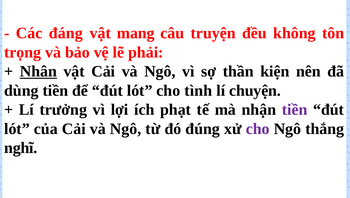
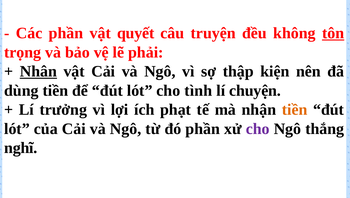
Các đáng: đáng -> phần (66, 33)
mang: mang -> quyết (136, 33)
tôn underline: none -> present (333, 33)
thần: thần -> thập (238, 71)
tiền colour: purple -> orange (295, 109)
đó đúng: đúng -> phần (203, 129)
